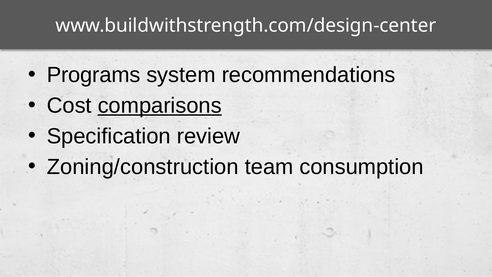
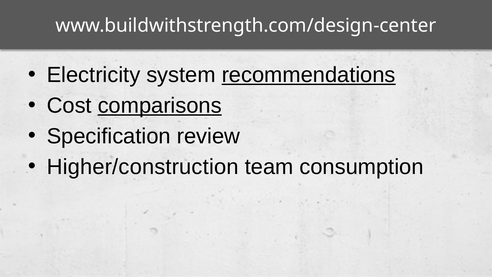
Programs: Programs -> Electricity (94, 75)
recommendations underline: none -> present (309, 75)
Zoning/construction: Zoning/construction -> Higher/construction (143, 167)
